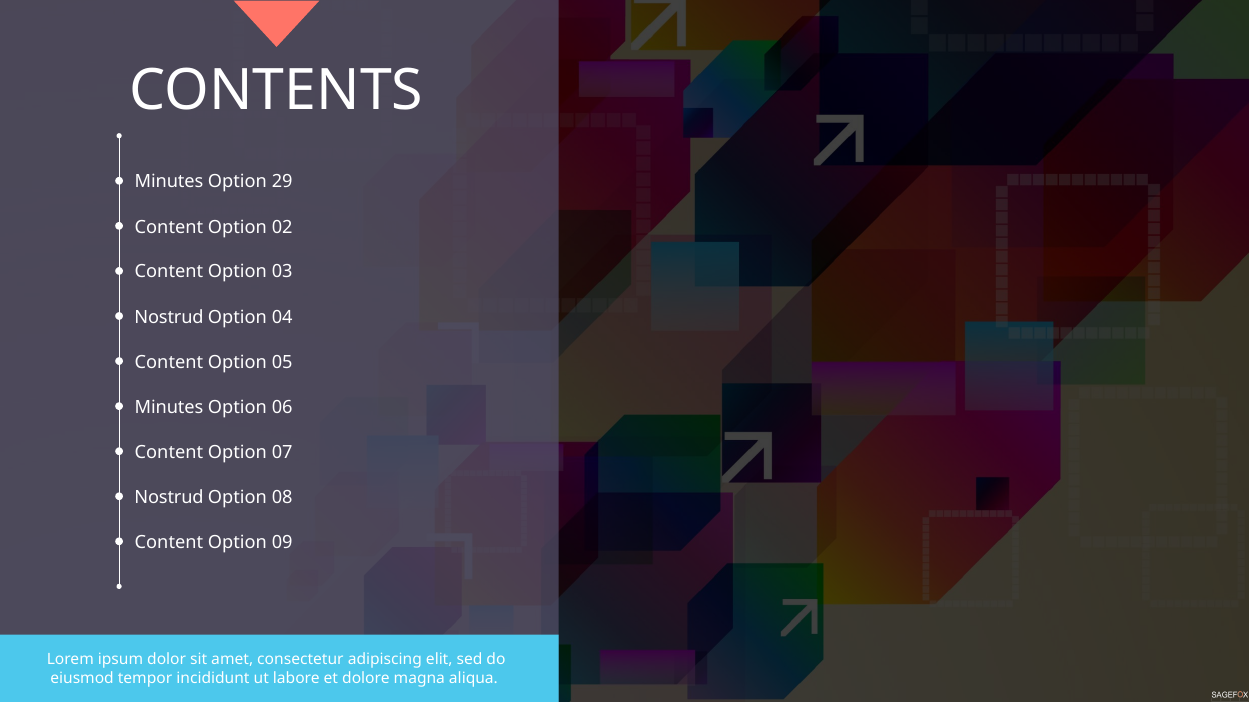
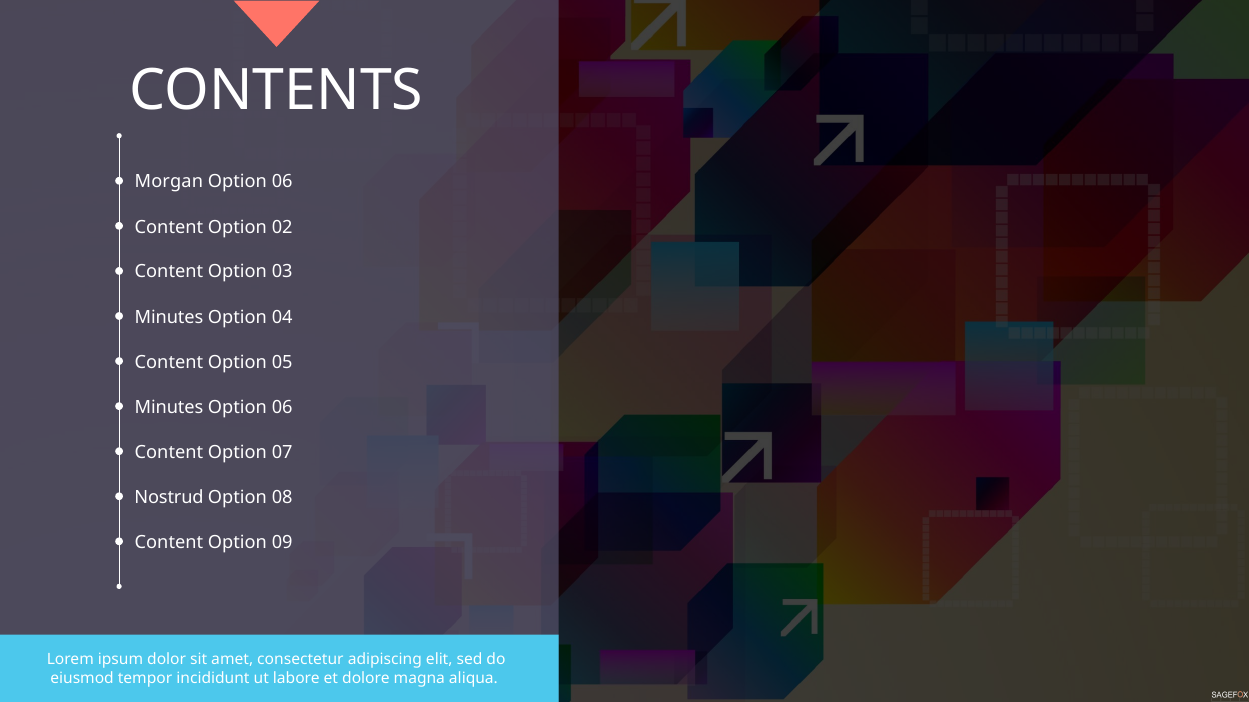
Minutes: Minutes -> Morgan (169, 182)
29: 29 -> 06 (282, 182)
Nostrud: Nostrud -> Minutes (169, 318)
